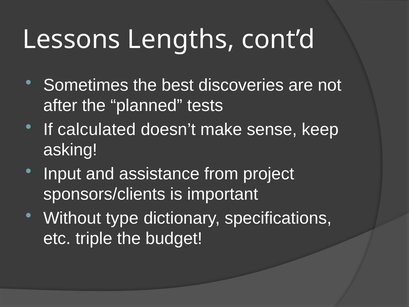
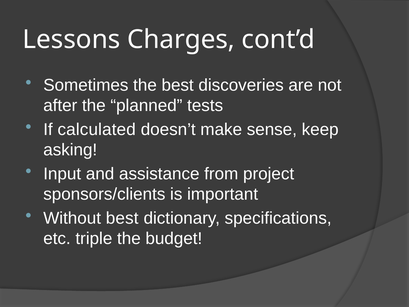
Lengths: Lengths -> Charges (181, 40)
Without type: type -> best (122, 218)
